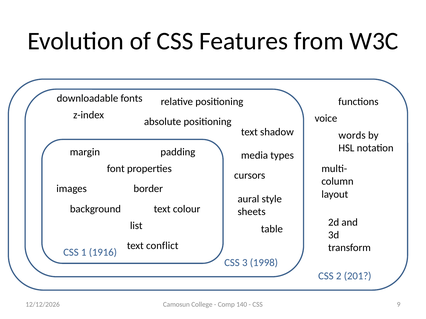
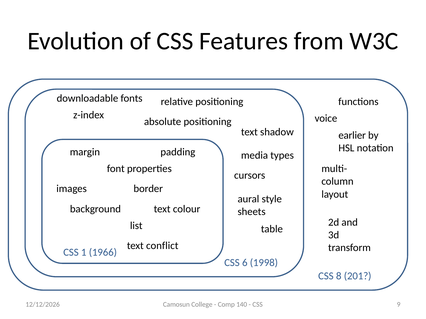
words: words -> earlier (352, 135)
1916: 1916 -> 1966 (103, 253)
3: 3 -> 6 (245, 263)
2: 2 -> 8 (339, 276)
